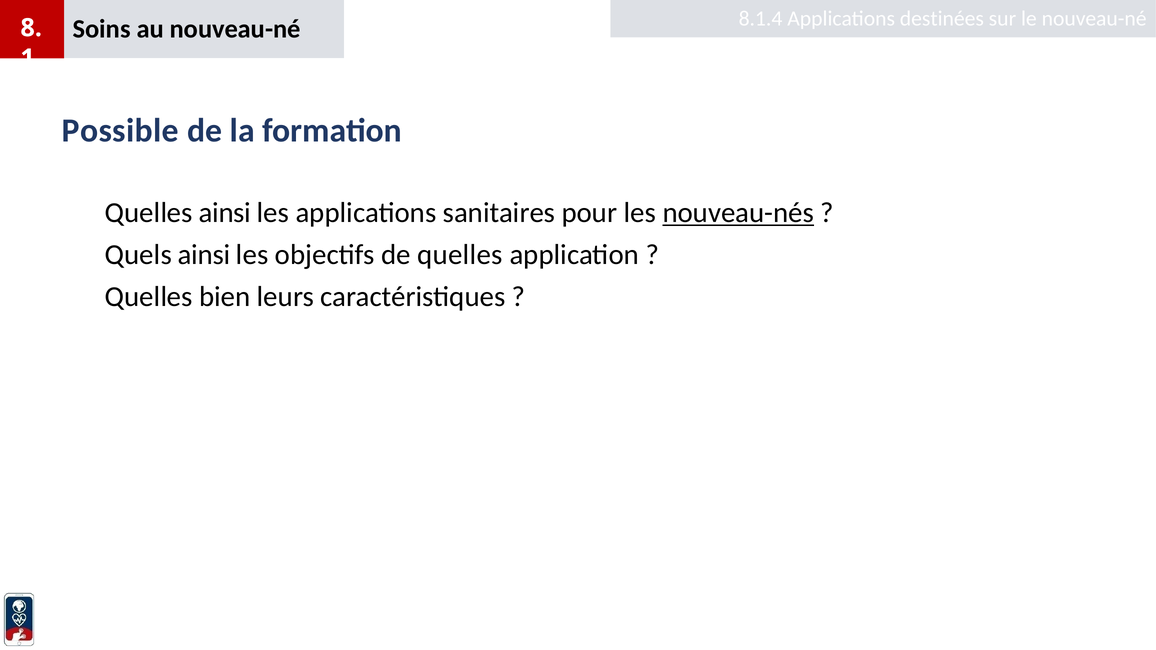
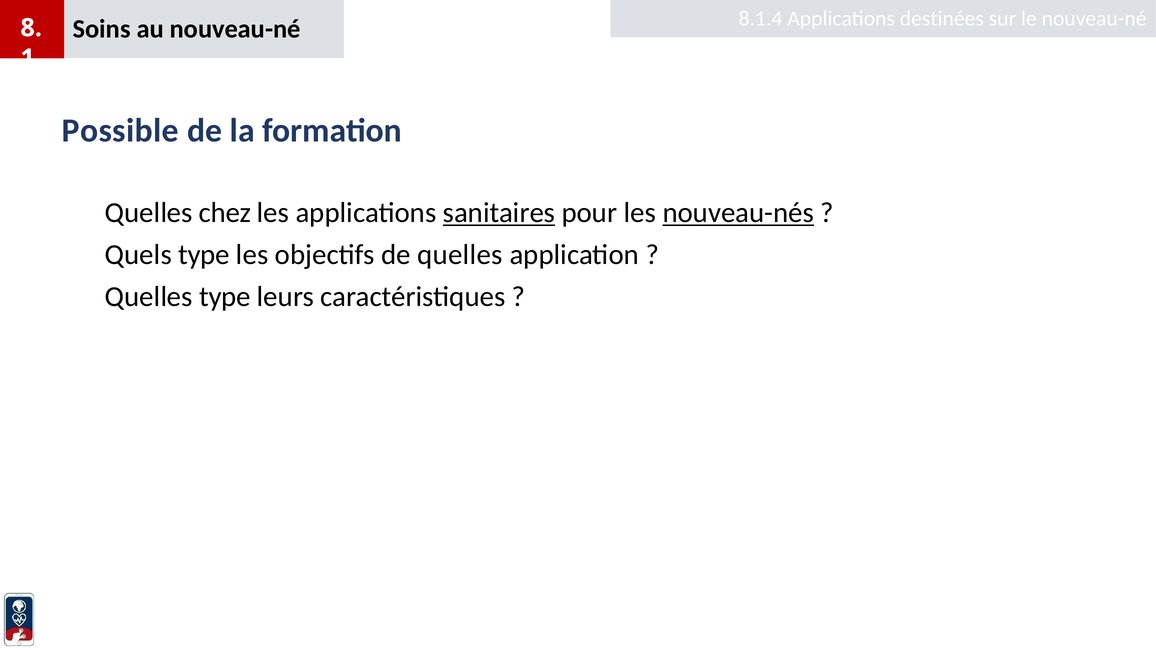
ainsi: ainsi -> chez (225, 213)
sanitaires underline: none -> present (499, 213)
ainsi: ainsi -> type (204, 255)
bien: bien -> type (225, 297)
